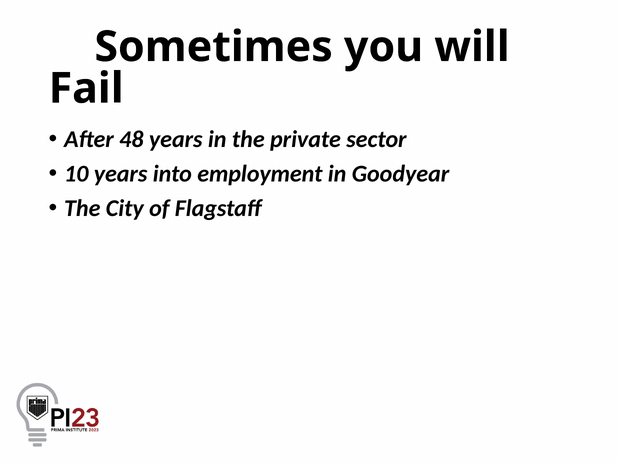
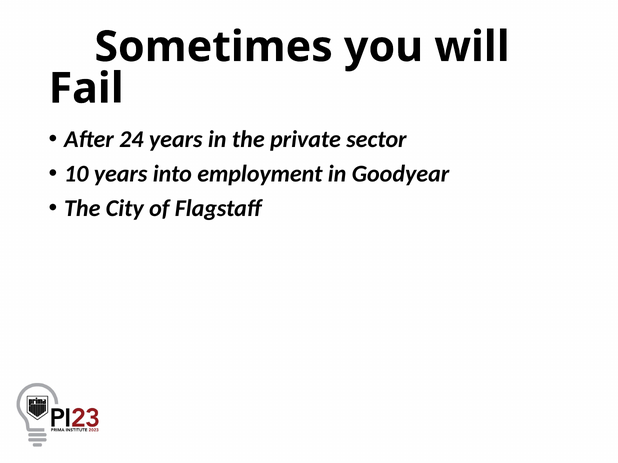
48: 48 -> 24 (131, 139)
